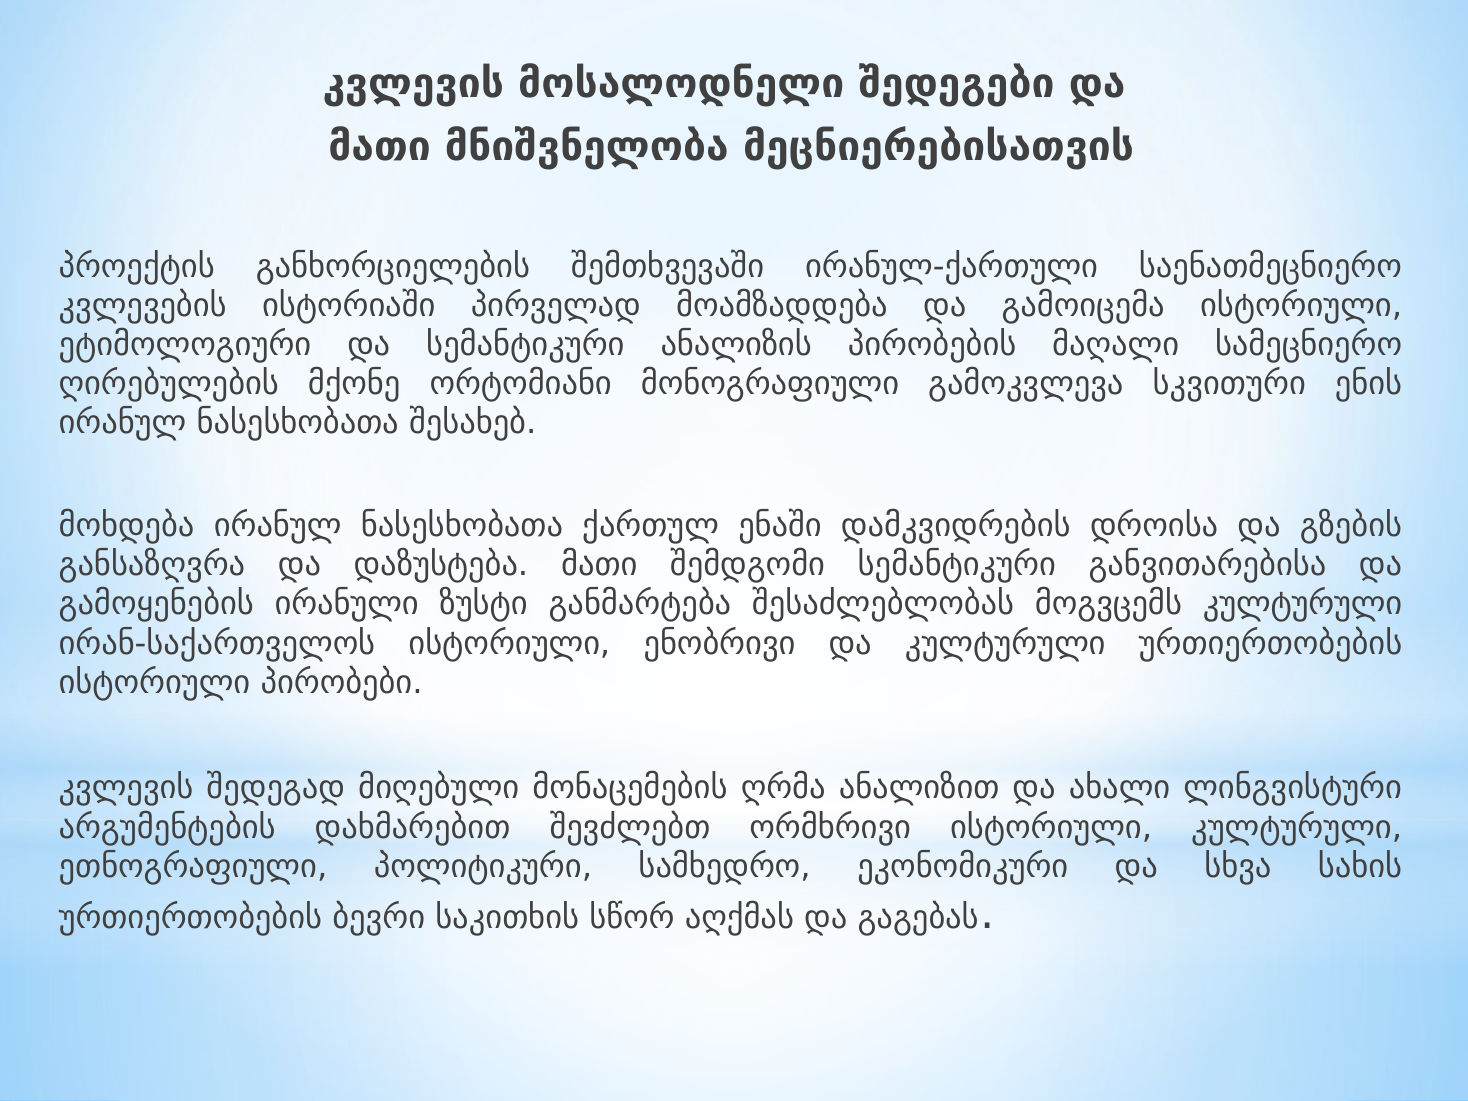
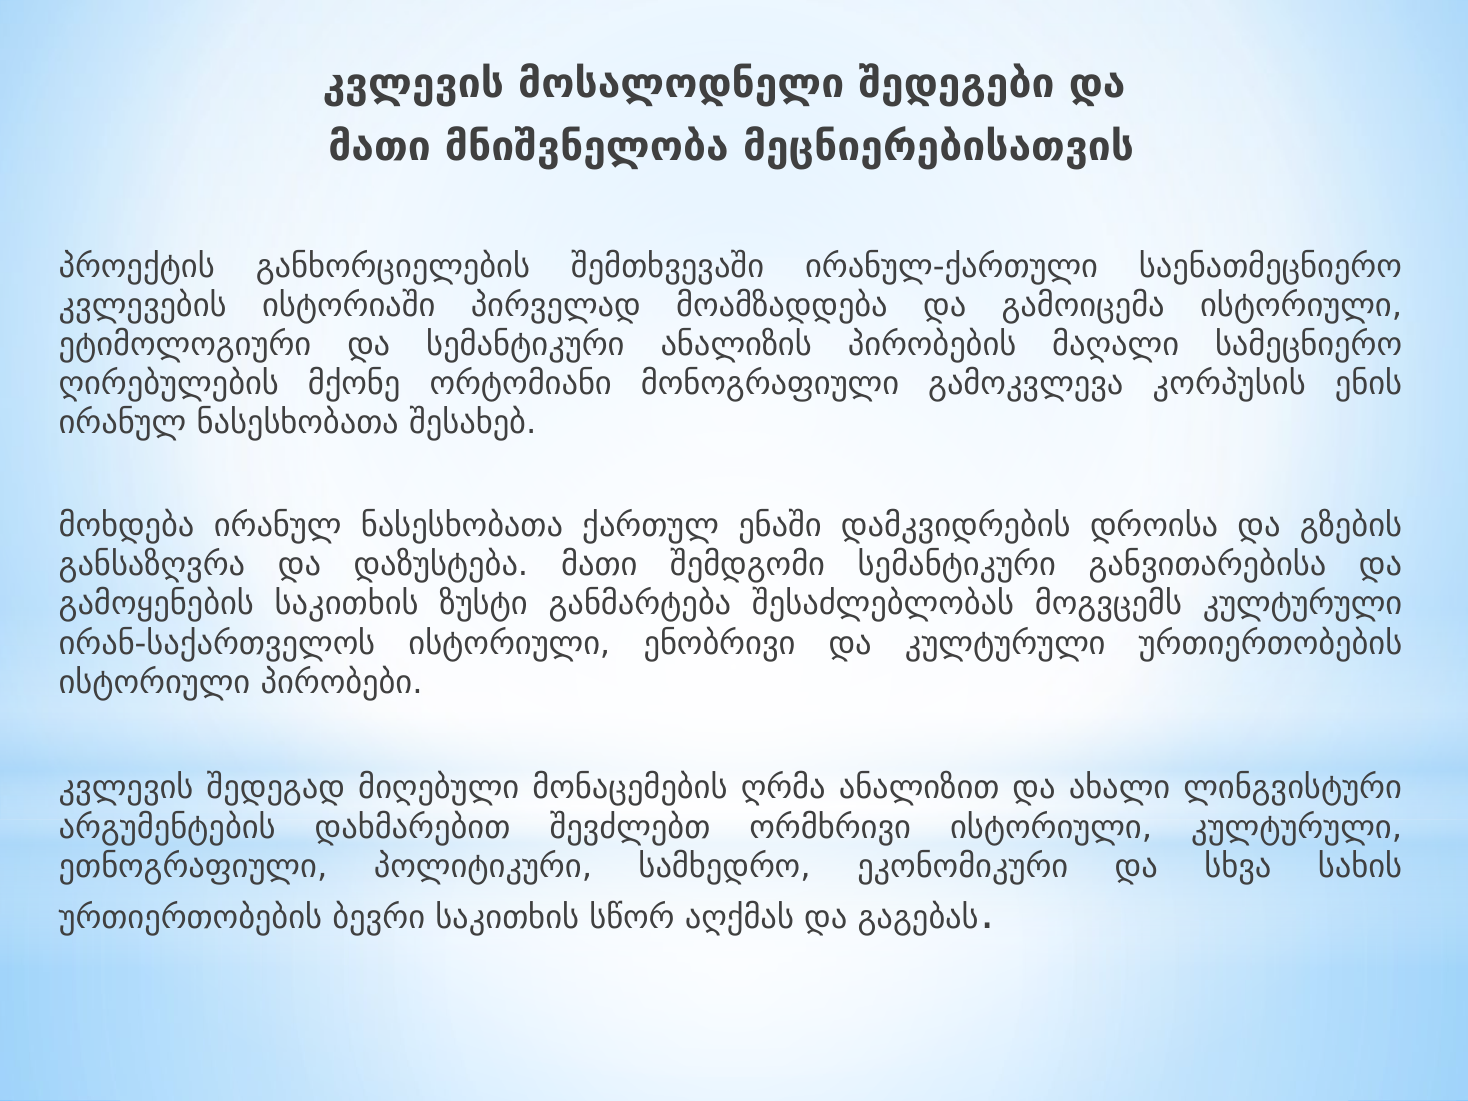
სკვითური: სკვითური -> კორპუსის (1229, 384)
გამოყენების ირანული: ირანული -> საკითხის (347, 604)
